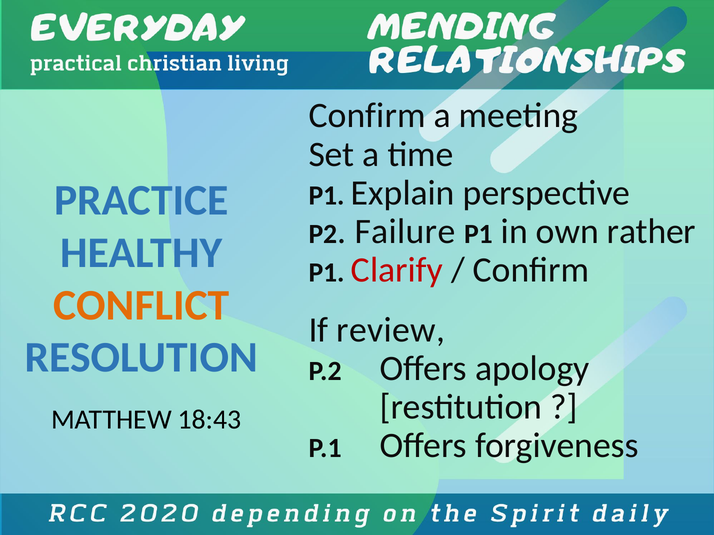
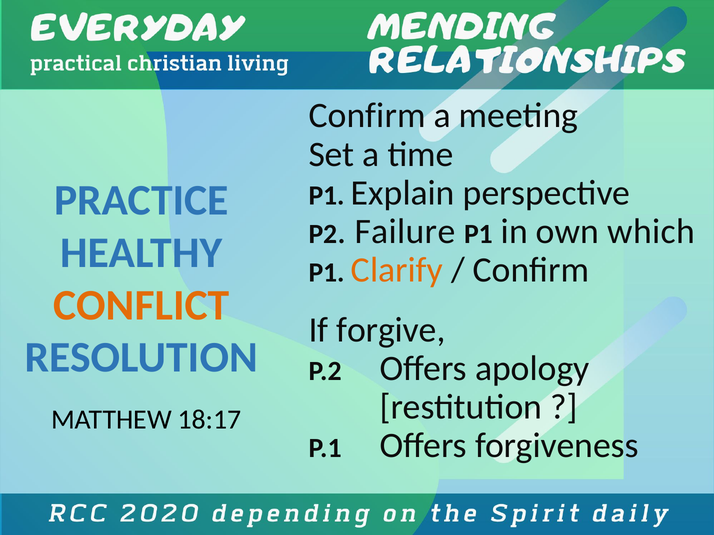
rather: rather -> which (651, 232)
Clarify colour: red -> orange (397, 270)
review: review -> forgive (391, 330)
18:43: 18:43 -> 18:17 (210, 420)
